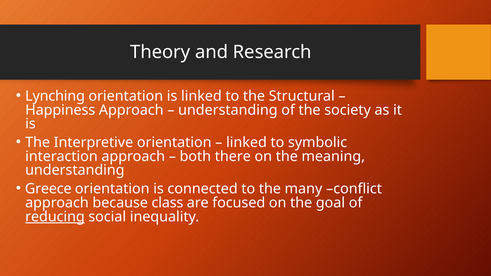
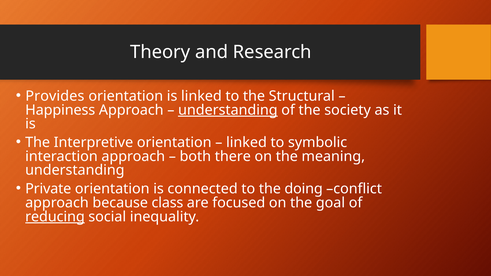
Lynching: Lynching -> Provides (55, 96)
understanding underline: none -> present (228, 110)
Greece: Greece -> Private (48, 189)
many: many -> doing (304, 189)
